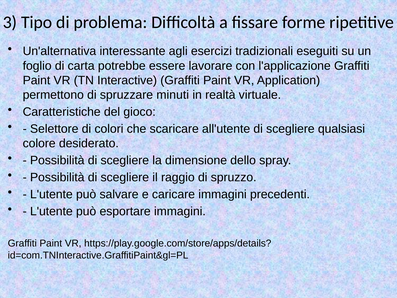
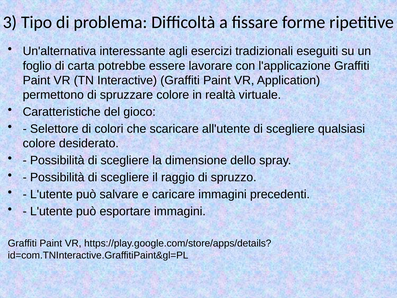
spruzzare minuti: minuti -> colore (173, 95)
